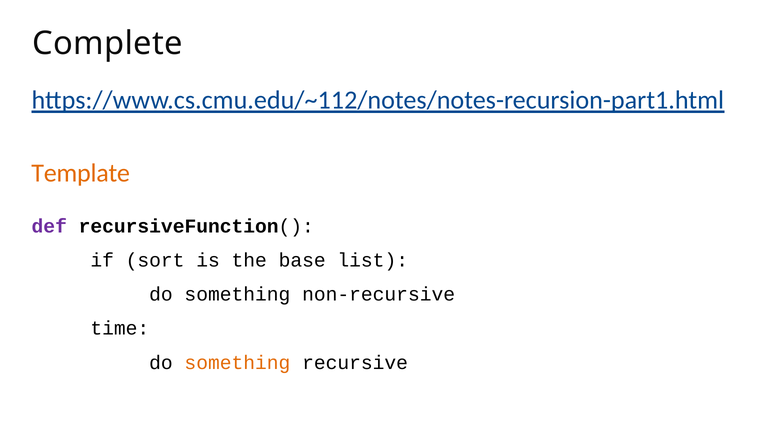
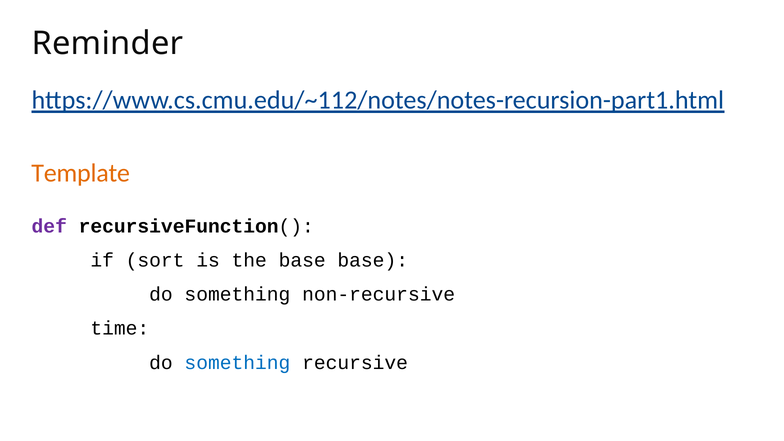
Complete: Complete -> Reminder (107, 44)
base list: list -> base (373, 260)
something colour: orange -> blue (237, 363)
